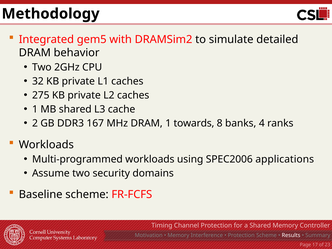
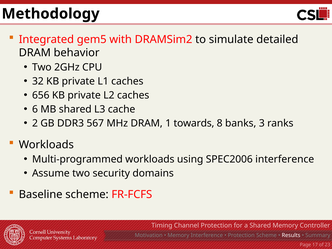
275: 275 -> 656 (41, 95)
1: 1 -> 6 (35, 109)
167: 167 -> 567 (95, 123)
4: 4 -> 3 (262, 123)
SPEC2006 applications: applications -> interference (285, 159)
